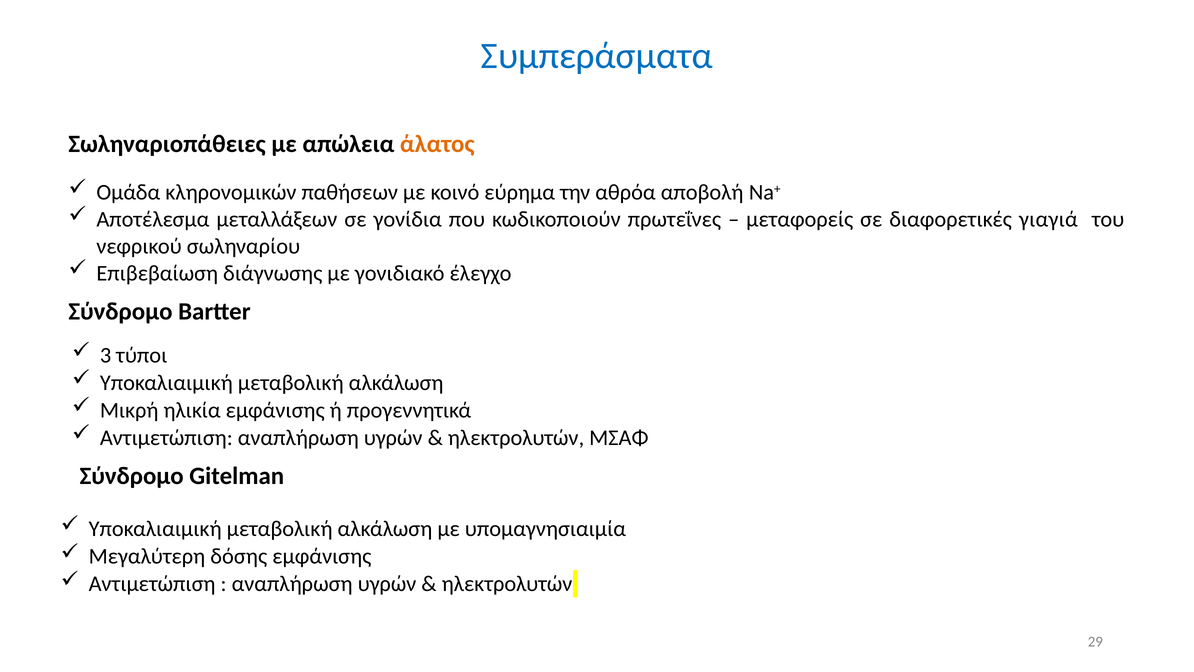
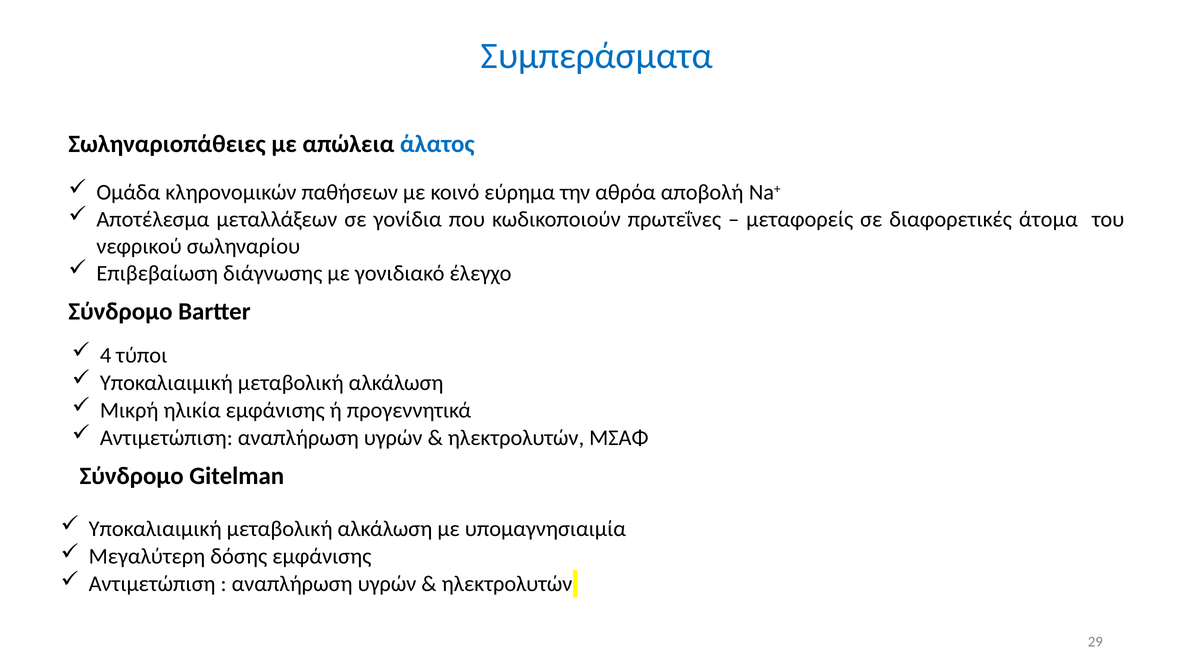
άλατος colour: orange -> blue (437, 144)
γιαγιά: γιαγιά -> άτομα (1048, 219)
3: 3 -> 4 (106, 355)
